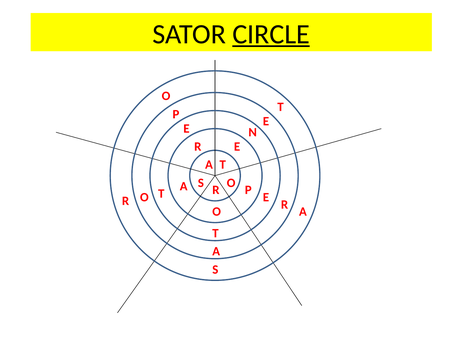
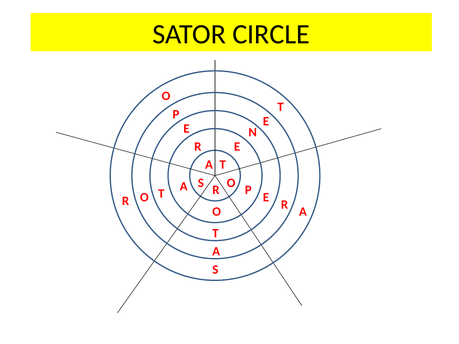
CIRCLE underline: present -> none (271, 34)
